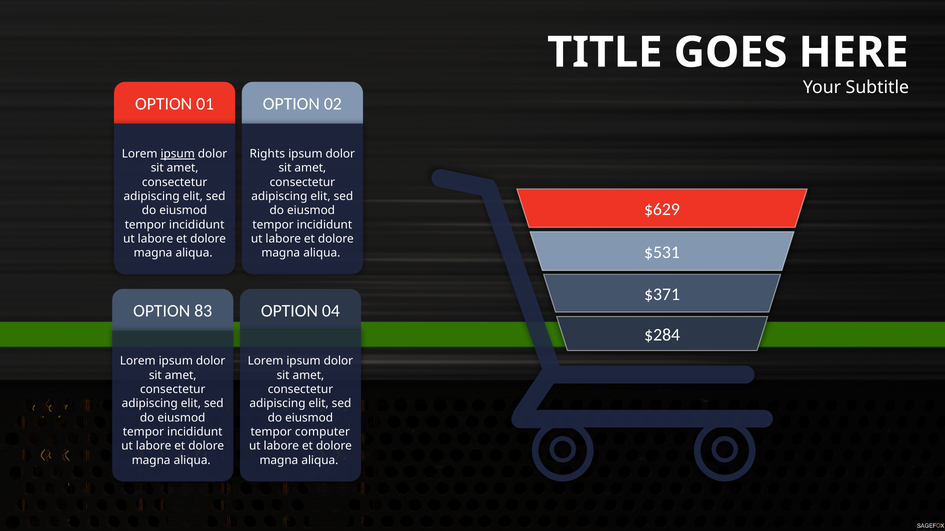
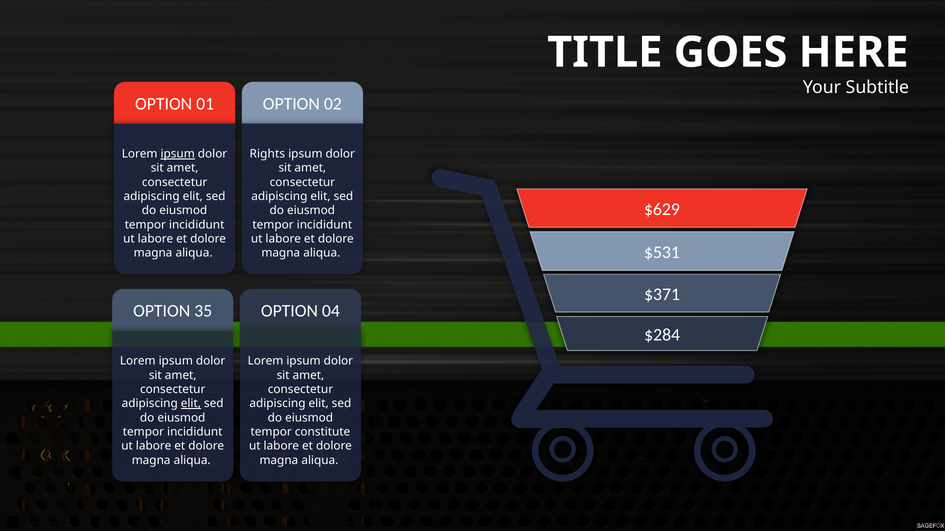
83: 83 -> 35 (203, 311)
elit underline: none -> present (191, 404)
computer: computer -> constitute (323, 432)
